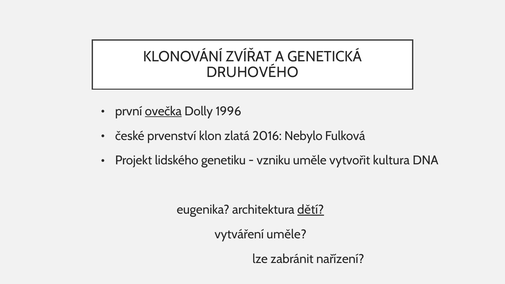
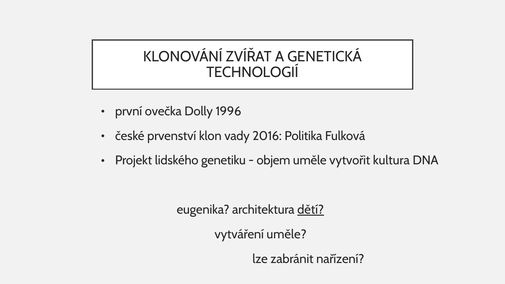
DRUHOVÉHO: DRUHOVÉHO -> TECHNOLOGIÍ (253, 72)
ovečka underline: present -> none (163, 111)
zlatá: zlatá -> vady (237, 136)
Nebylo: Nebylo -> Politika (303, 136)
vzniku: vzniku -> objem (273, 161)
